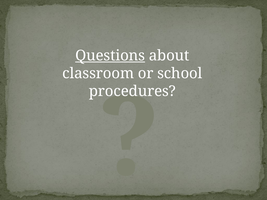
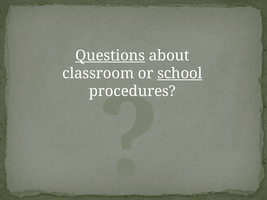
school underline: none -> present (180, 74)
